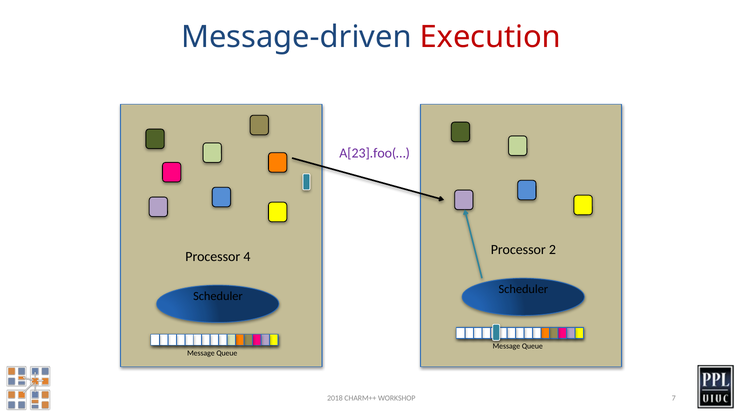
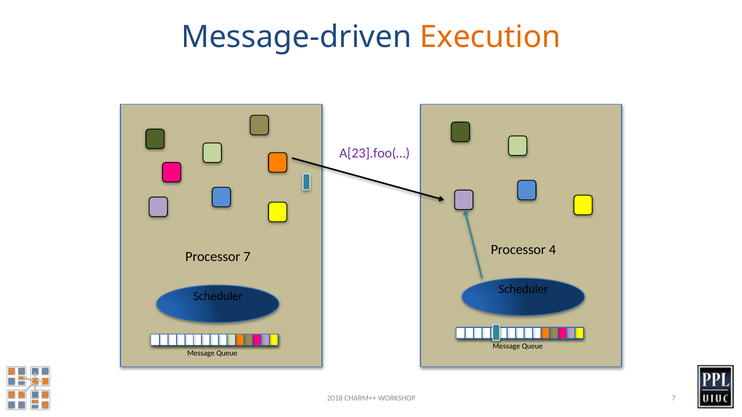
Execution colour: red -> orange (490, 37)
2: 2 -> 4 (552, 250)
4: 4 -> 7 (247, 257)
